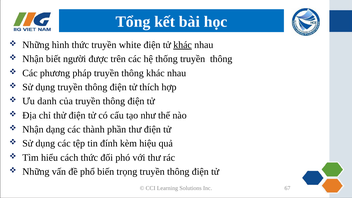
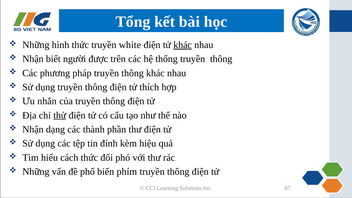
danh: danh -> nhắn (47, 101)
thử underline: none -> present (60, 115)
trọng: trọng -> phím (127, 172)
